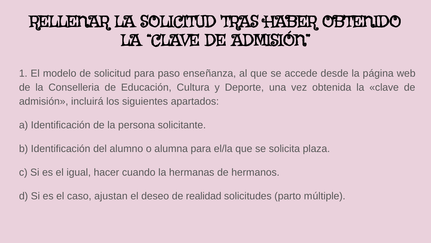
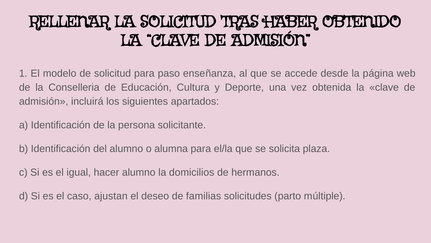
hacer cuando: cuando -> alumno (139, 172)
hermanas: hermanas -> domicilios (192, 172)
realidad: realidad -> familias (204, 196)
